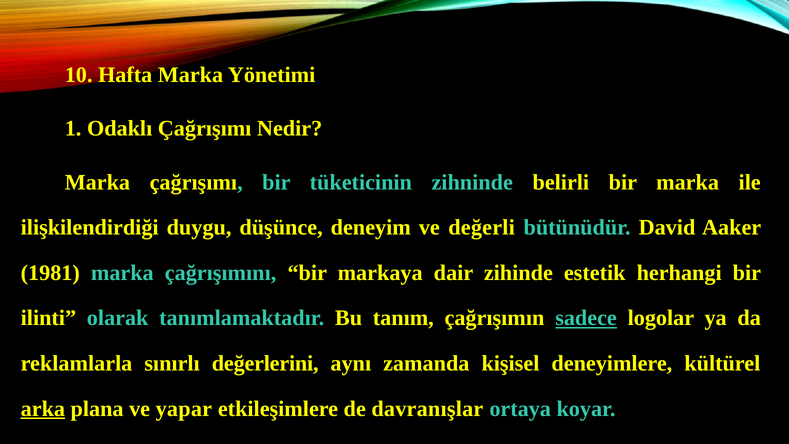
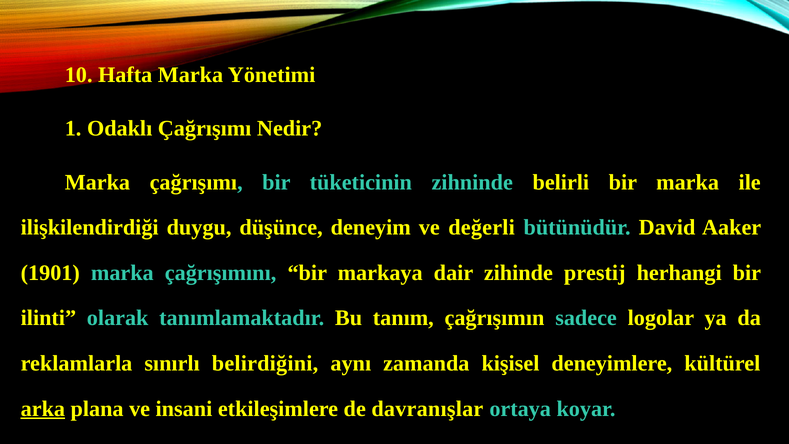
1981: 1981 -> 1901 (50, 273)
estetik: estetik -> prestij (595, 273)
sadece underline: present -> none (586, 318)
değerlerini: değerlerini -> belirdiğini (265, 363)
yapar: yapar -> insani (184, 409)
